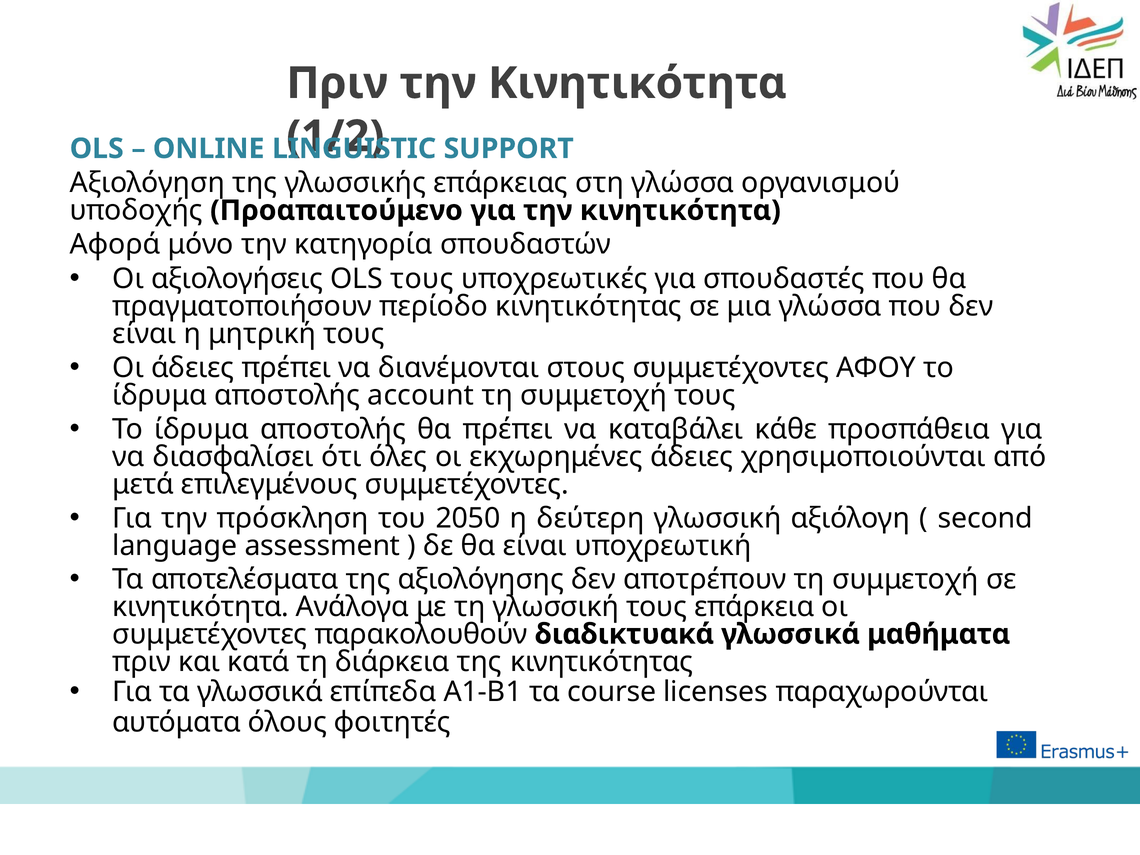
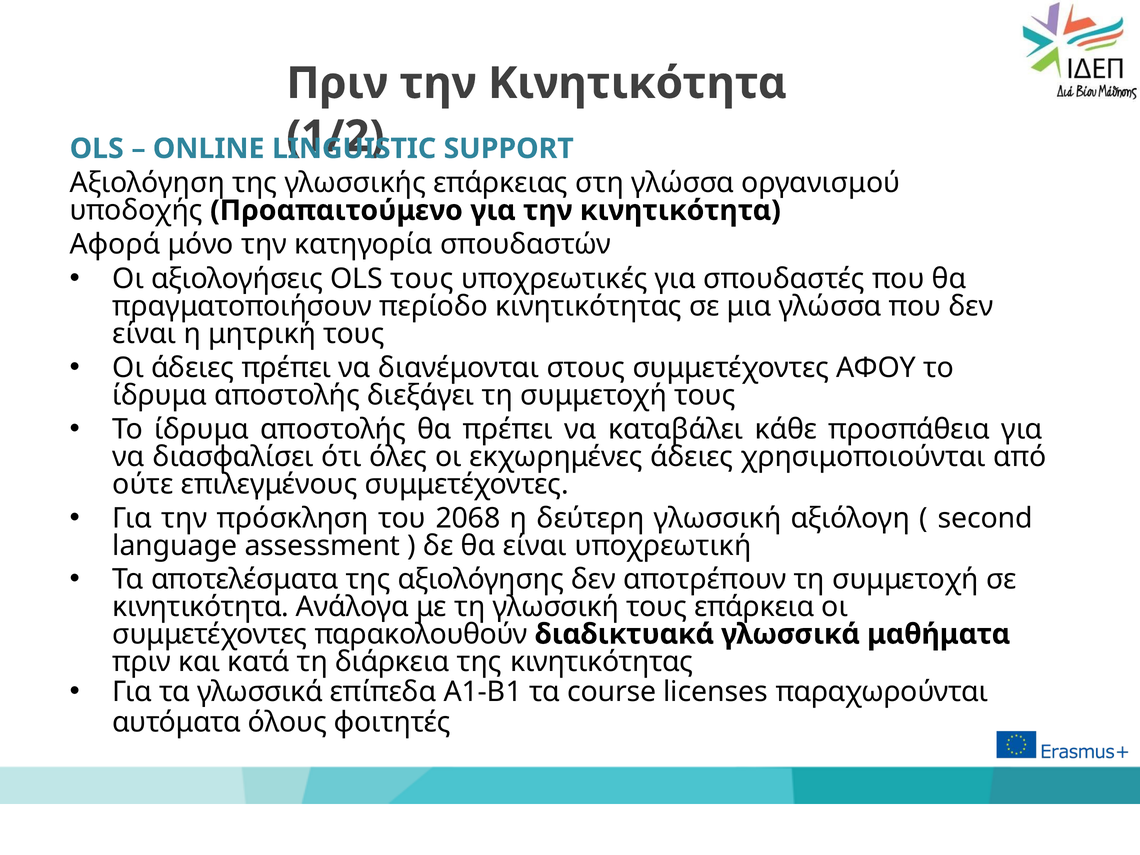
account: account -> διεξάγει (421, 395)
μετά: μετά -> ούτε (143, 484)
2050: 2050 -> 2068 (468, 518)
